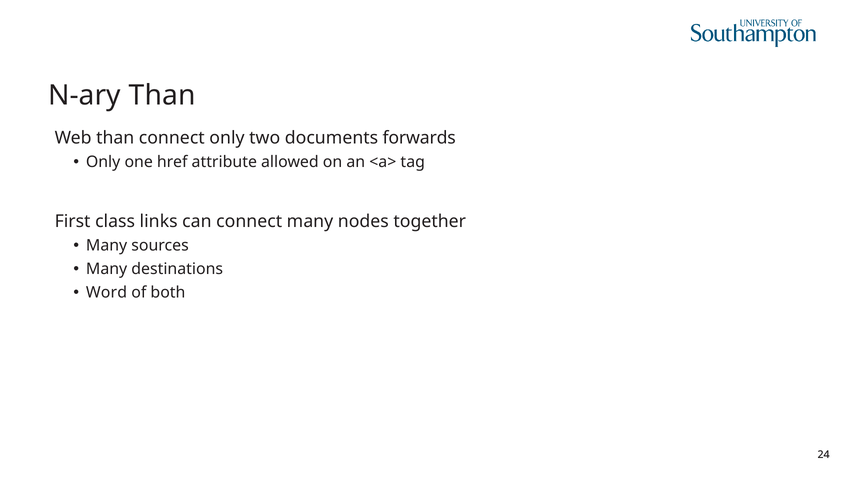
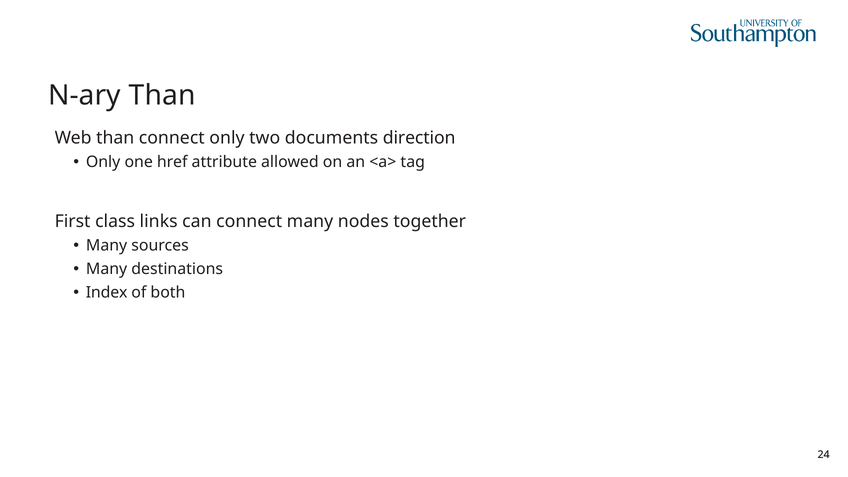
forwards: forwards -> direction (419, 138)
Word: Word -> Index (107, 293)
